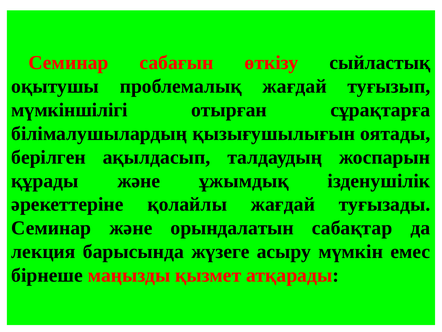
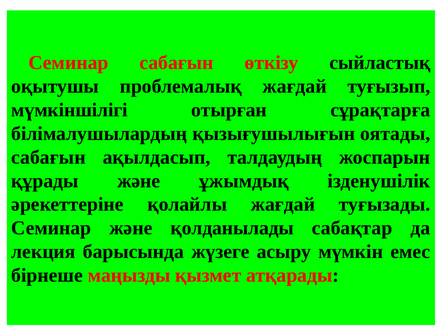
берілген: берілген -> сабағын (48, 157)
орындалатын: орындалатын -> қолданылады (232, 228)
